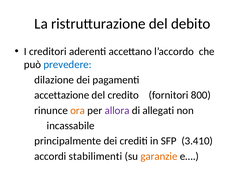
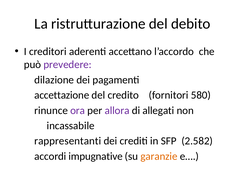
prevedere colour: blue -> purple (68, 64)
800: 800 -> 580 (201, 95)
ora colour: orange -> purple (78, 110)
principalmente: principalmente -> rappresentanti (68, 141)
3.410: 3.410 -> 2.582 (197, 141)
stabilimenti: stabilimenti -> impugnative (96, 156)
